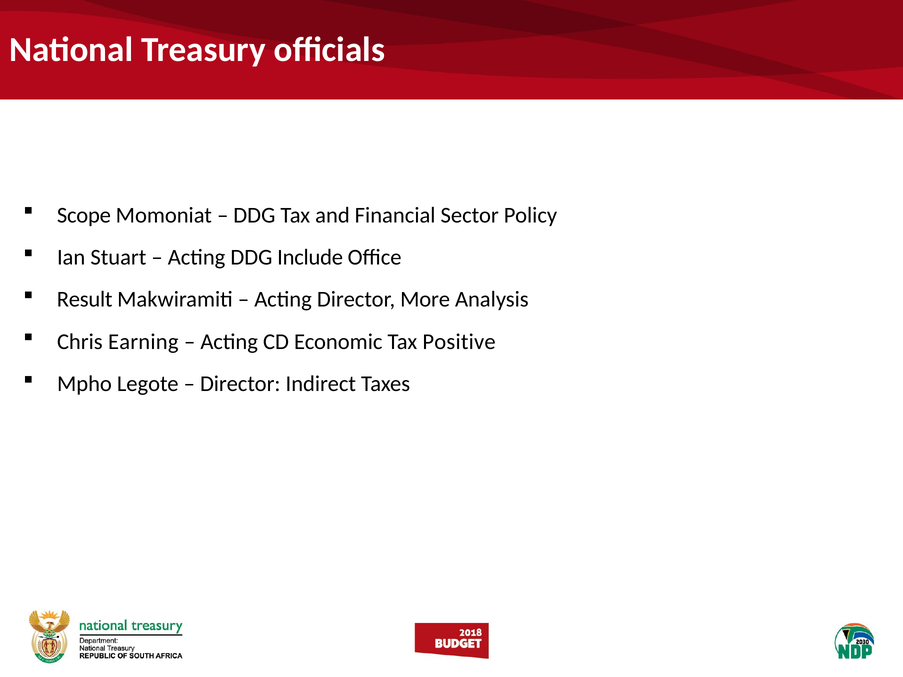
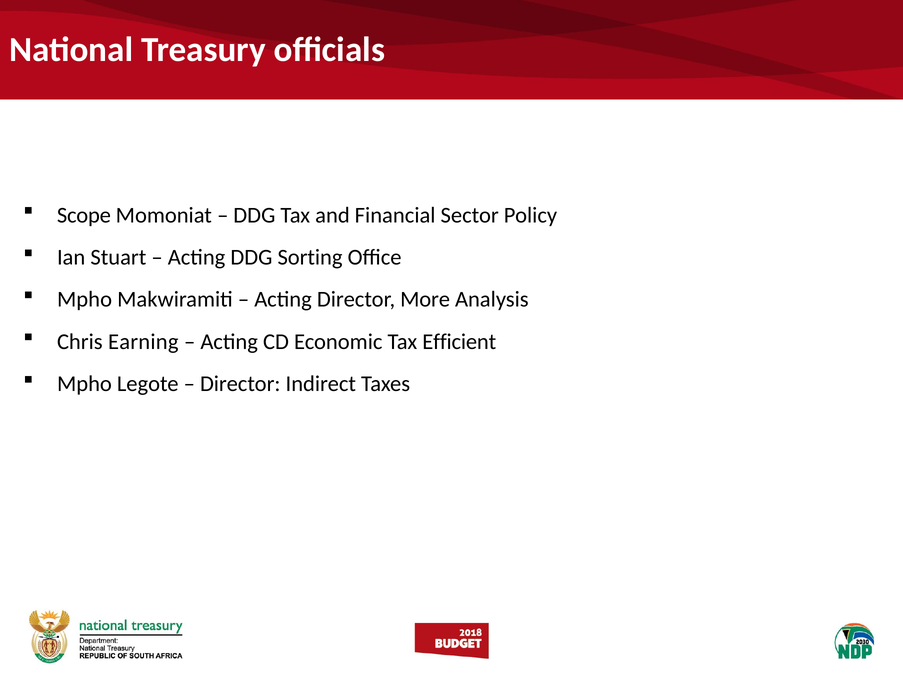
Include: Include -> Sorting (310, 257)
Result: Result -> Mpho (85, 300)
Positive: Positive -> Efficient (459, 342)
